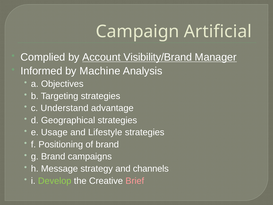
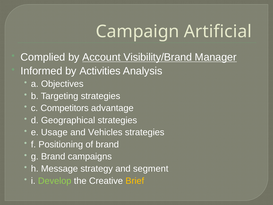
Machine: Machine -> Activities (100, 71)
Understand: Understand -> Competitors (65, 108)
Lifestyle: Lifestyle -> Vehicles (105, 132)
channels: channels -> segment (151, 168)
Brief colour: pink -> yellow (135, 181)
